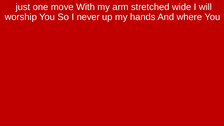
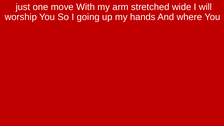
never: never -> going (88, 17)
